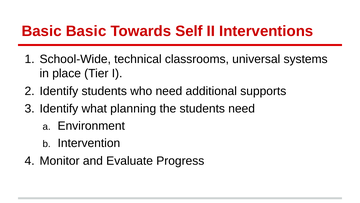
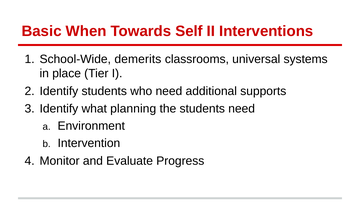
Basic Basic: Basic -> When (86, 31)
technical: technical -> demerits (138, 59)
